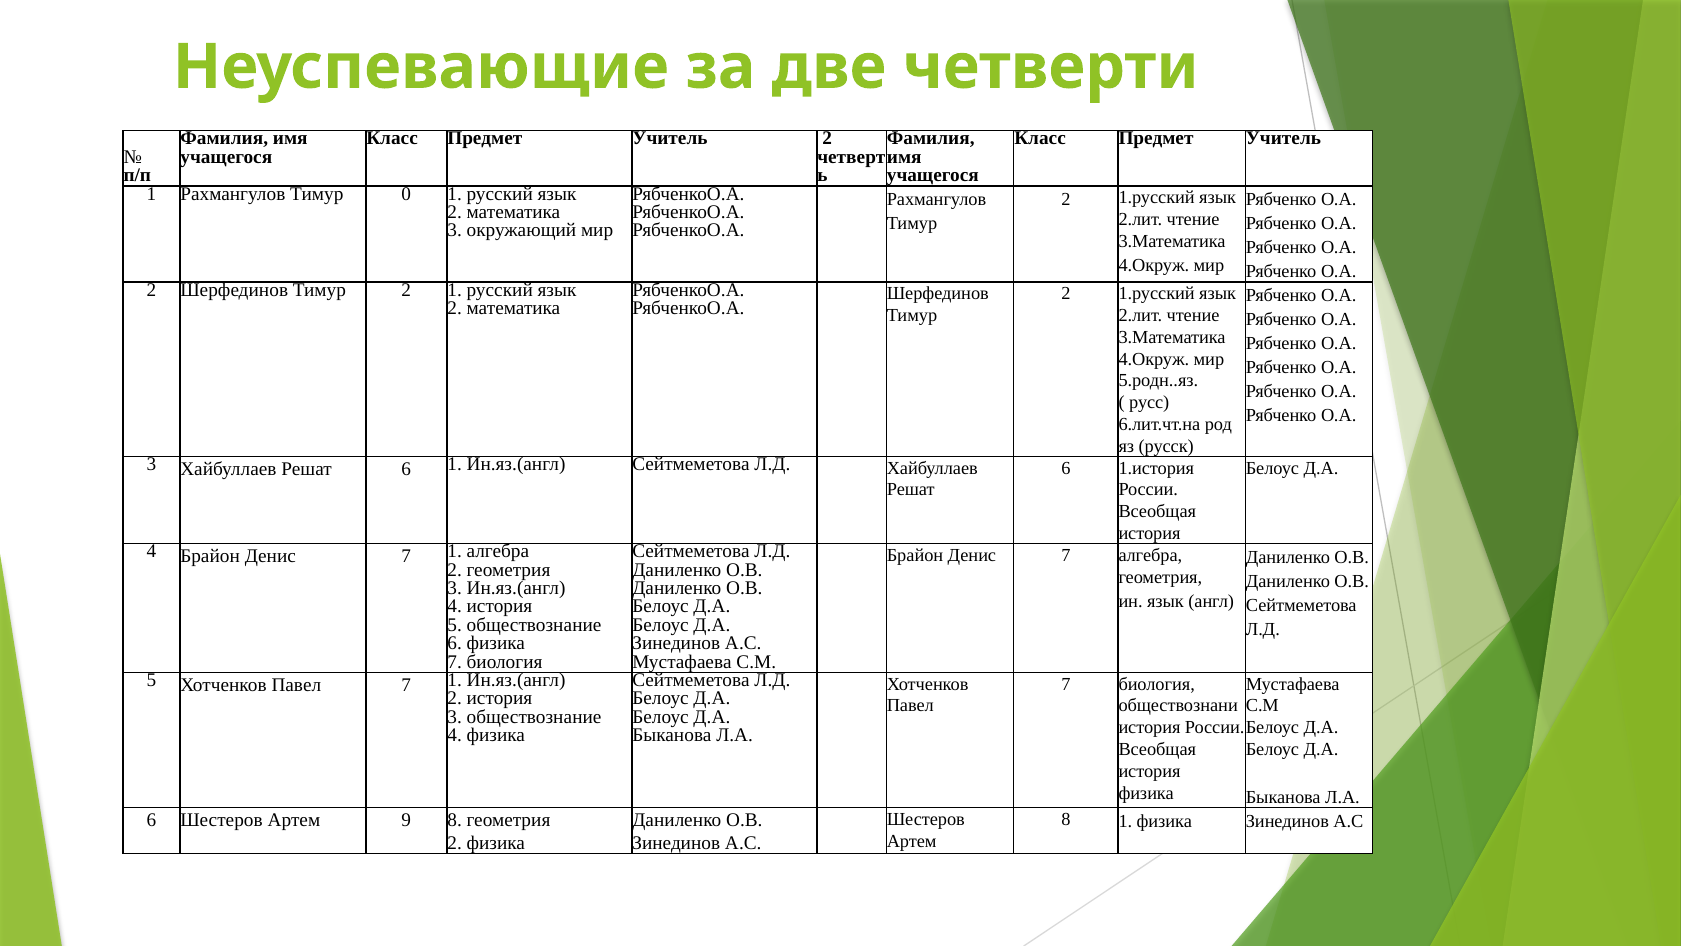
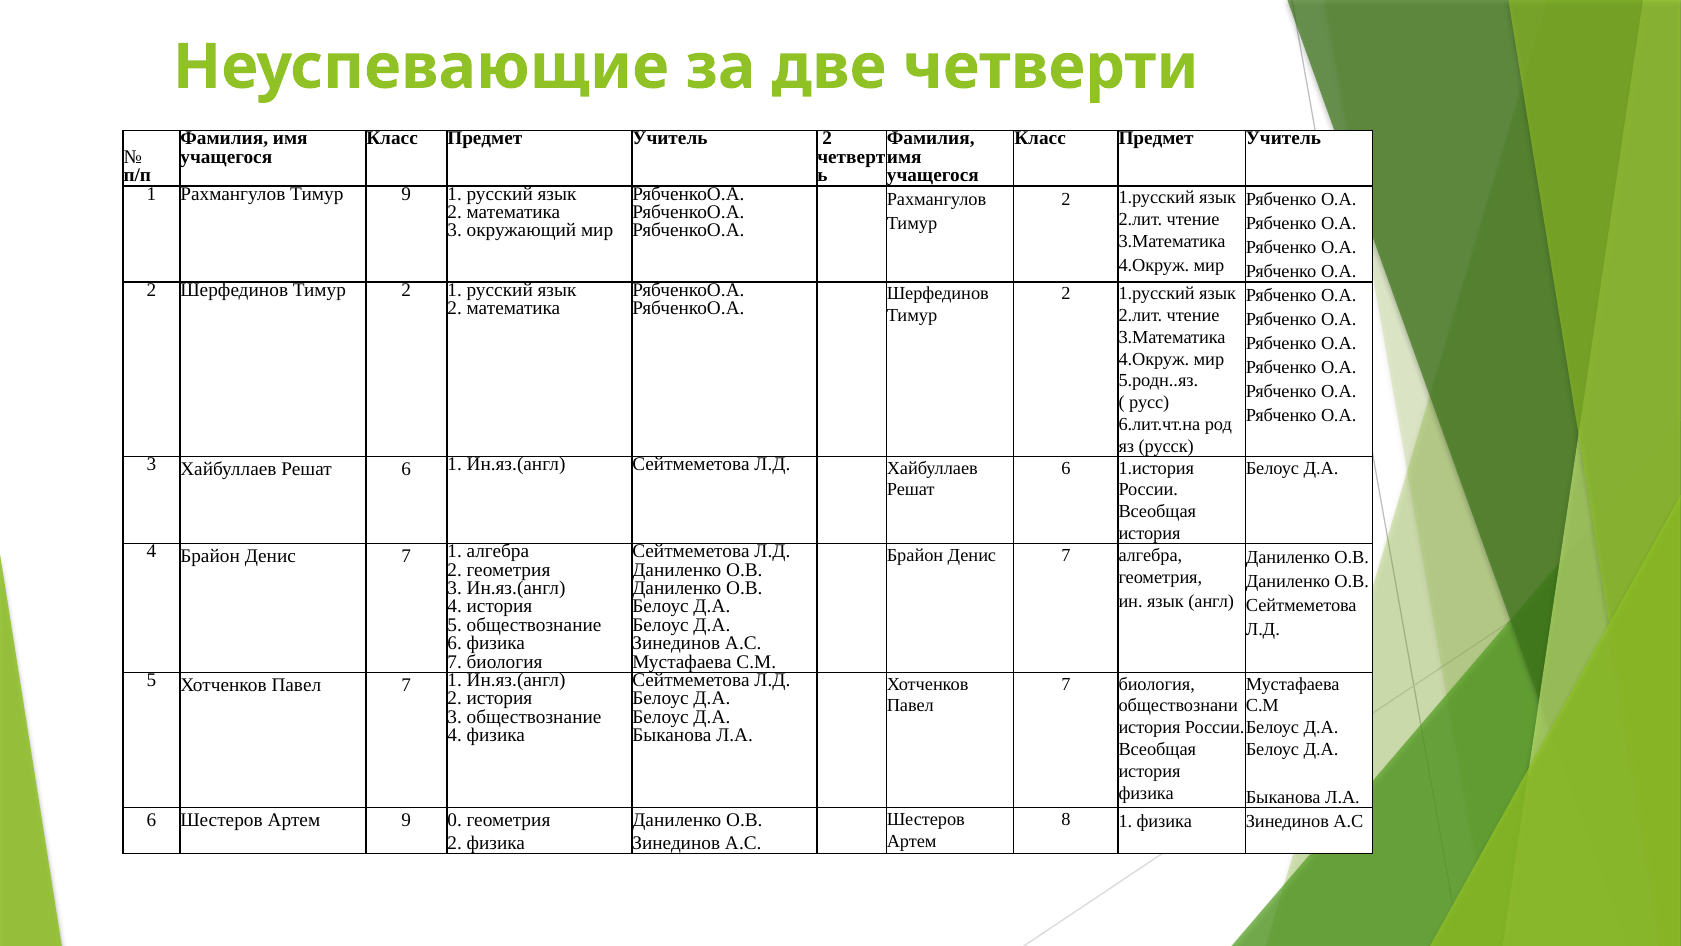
Тимур 0: 0 -> 9 (406, 194)
9 8: 8 -> 0 (455, 819)
